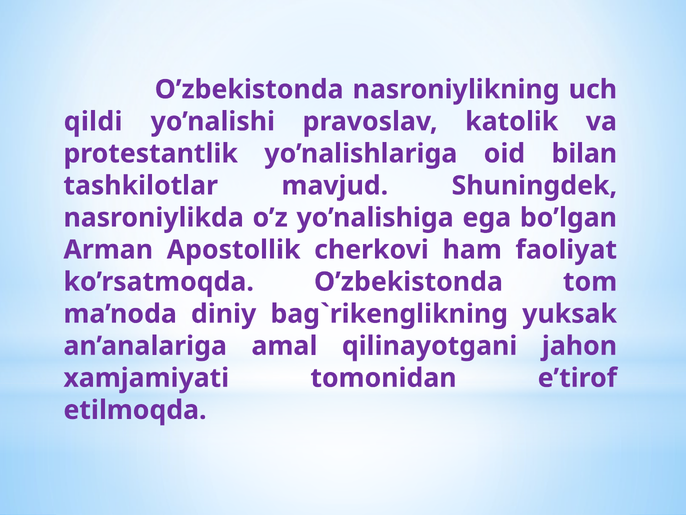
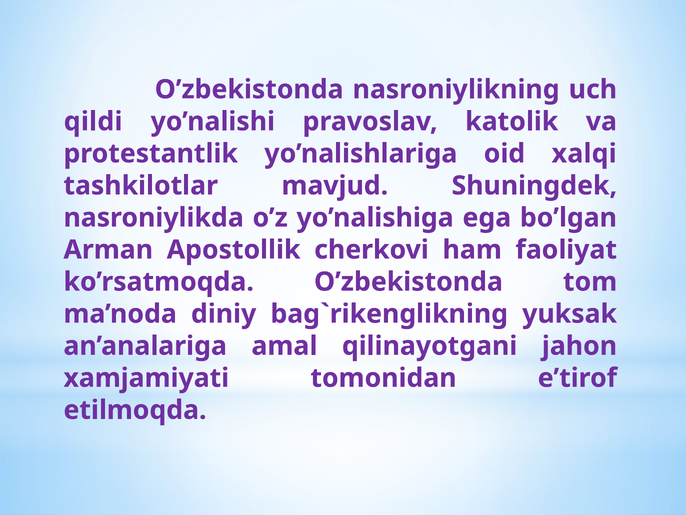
bilan: bilan -> xalqi (584, 153)
